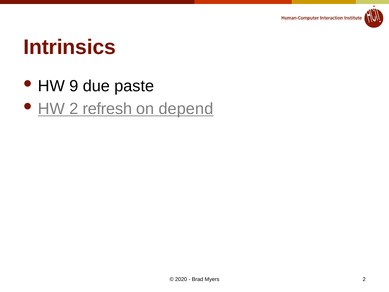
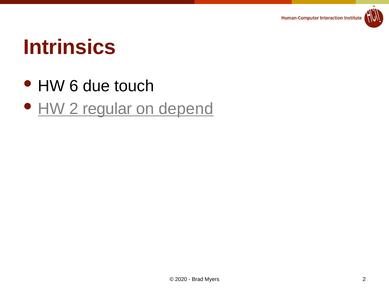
9: 9 -> 6 (74, 86)
paste: paste -> touch (134, 86)
refresh: refresh -> regular (107, 109)
